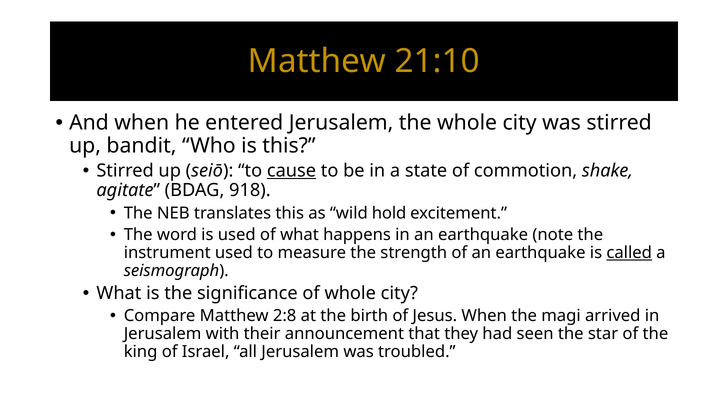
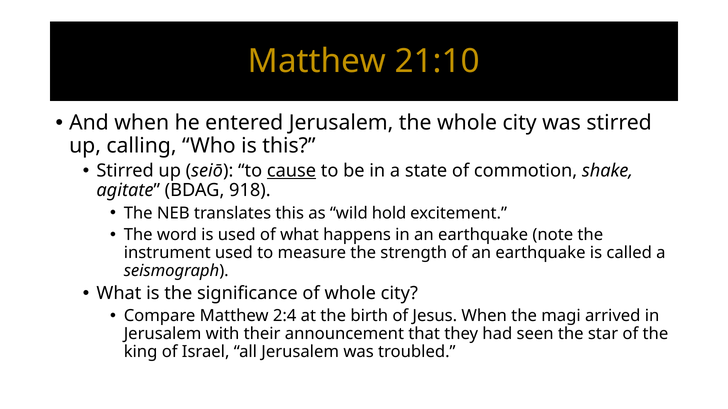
bandit: bandit -> calling (142, 146)
called underline: present -> none (629, 253)
2:8: 2:8 -> 2:4 (285, 316)
